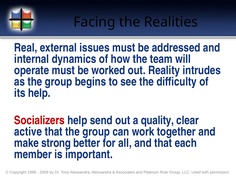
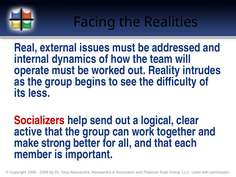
its help: help -> less (39, 93)
quality: quality -> logical (157, 120)
